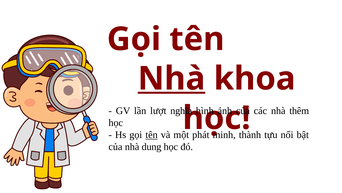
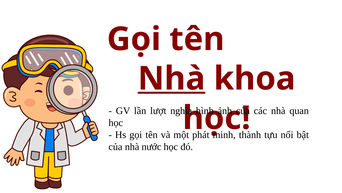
thêm: thêm -> quan (299, 111)
tên underline: present -> none (152, 134)
dung: dung -> nước (152, 146)
